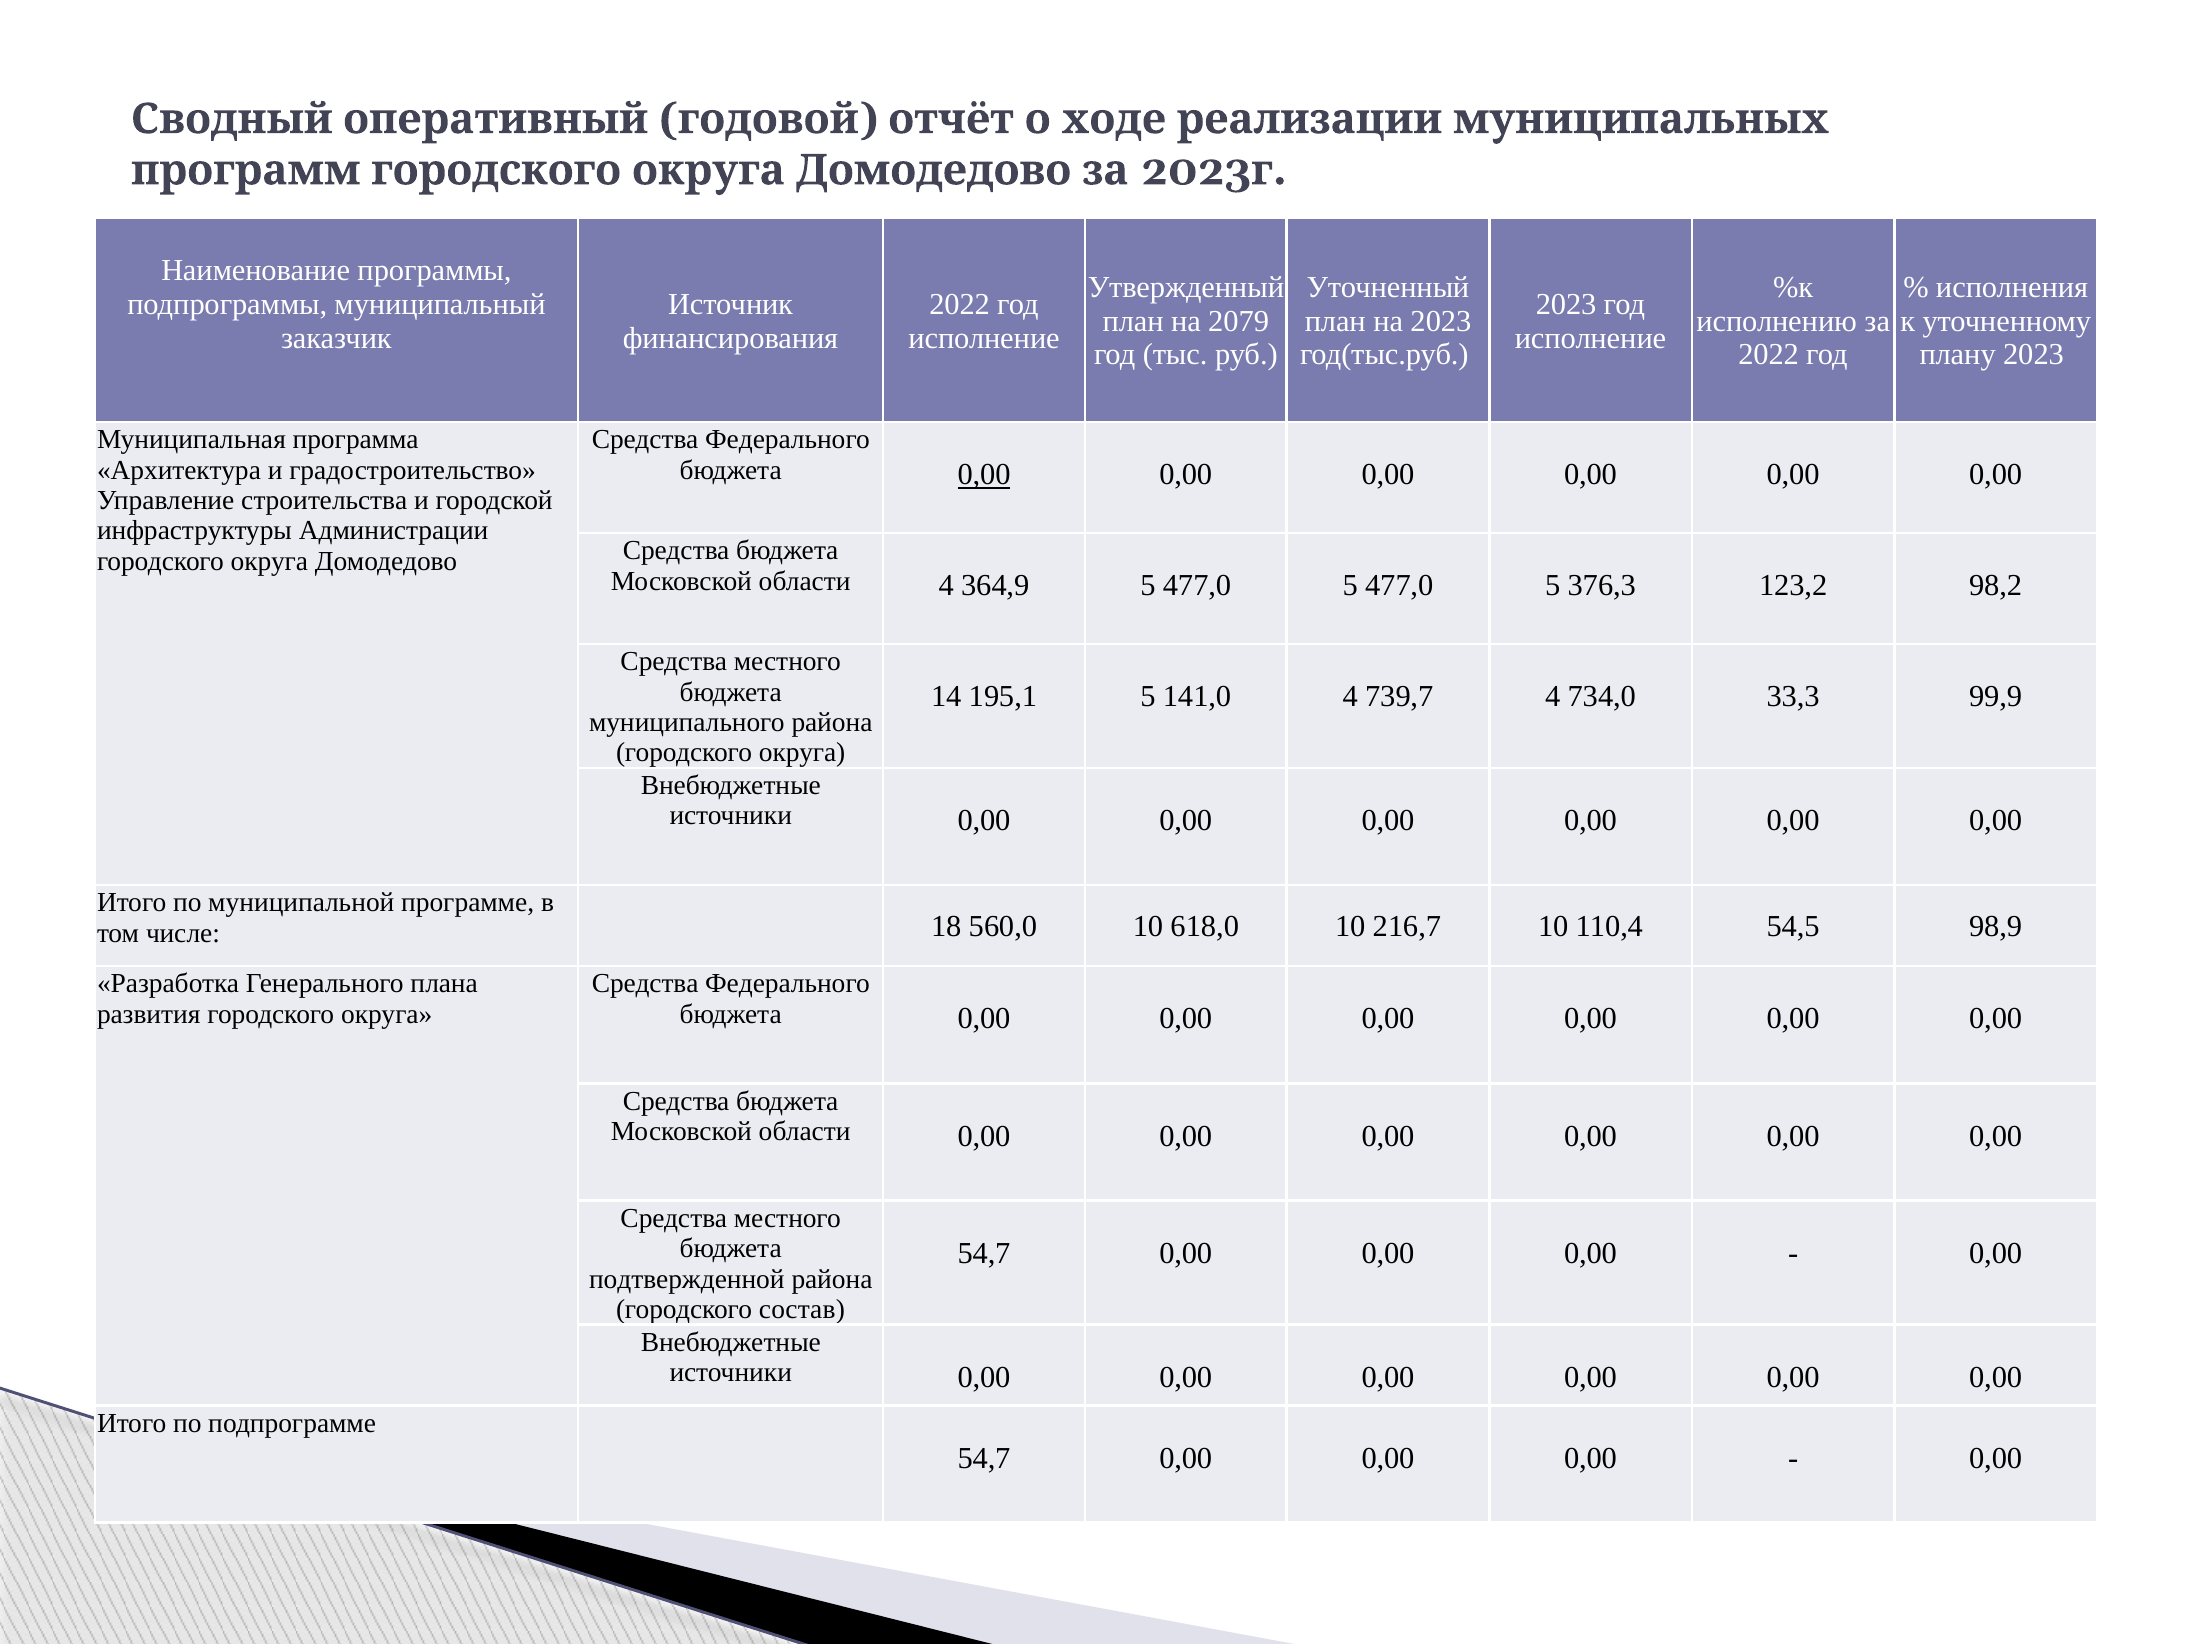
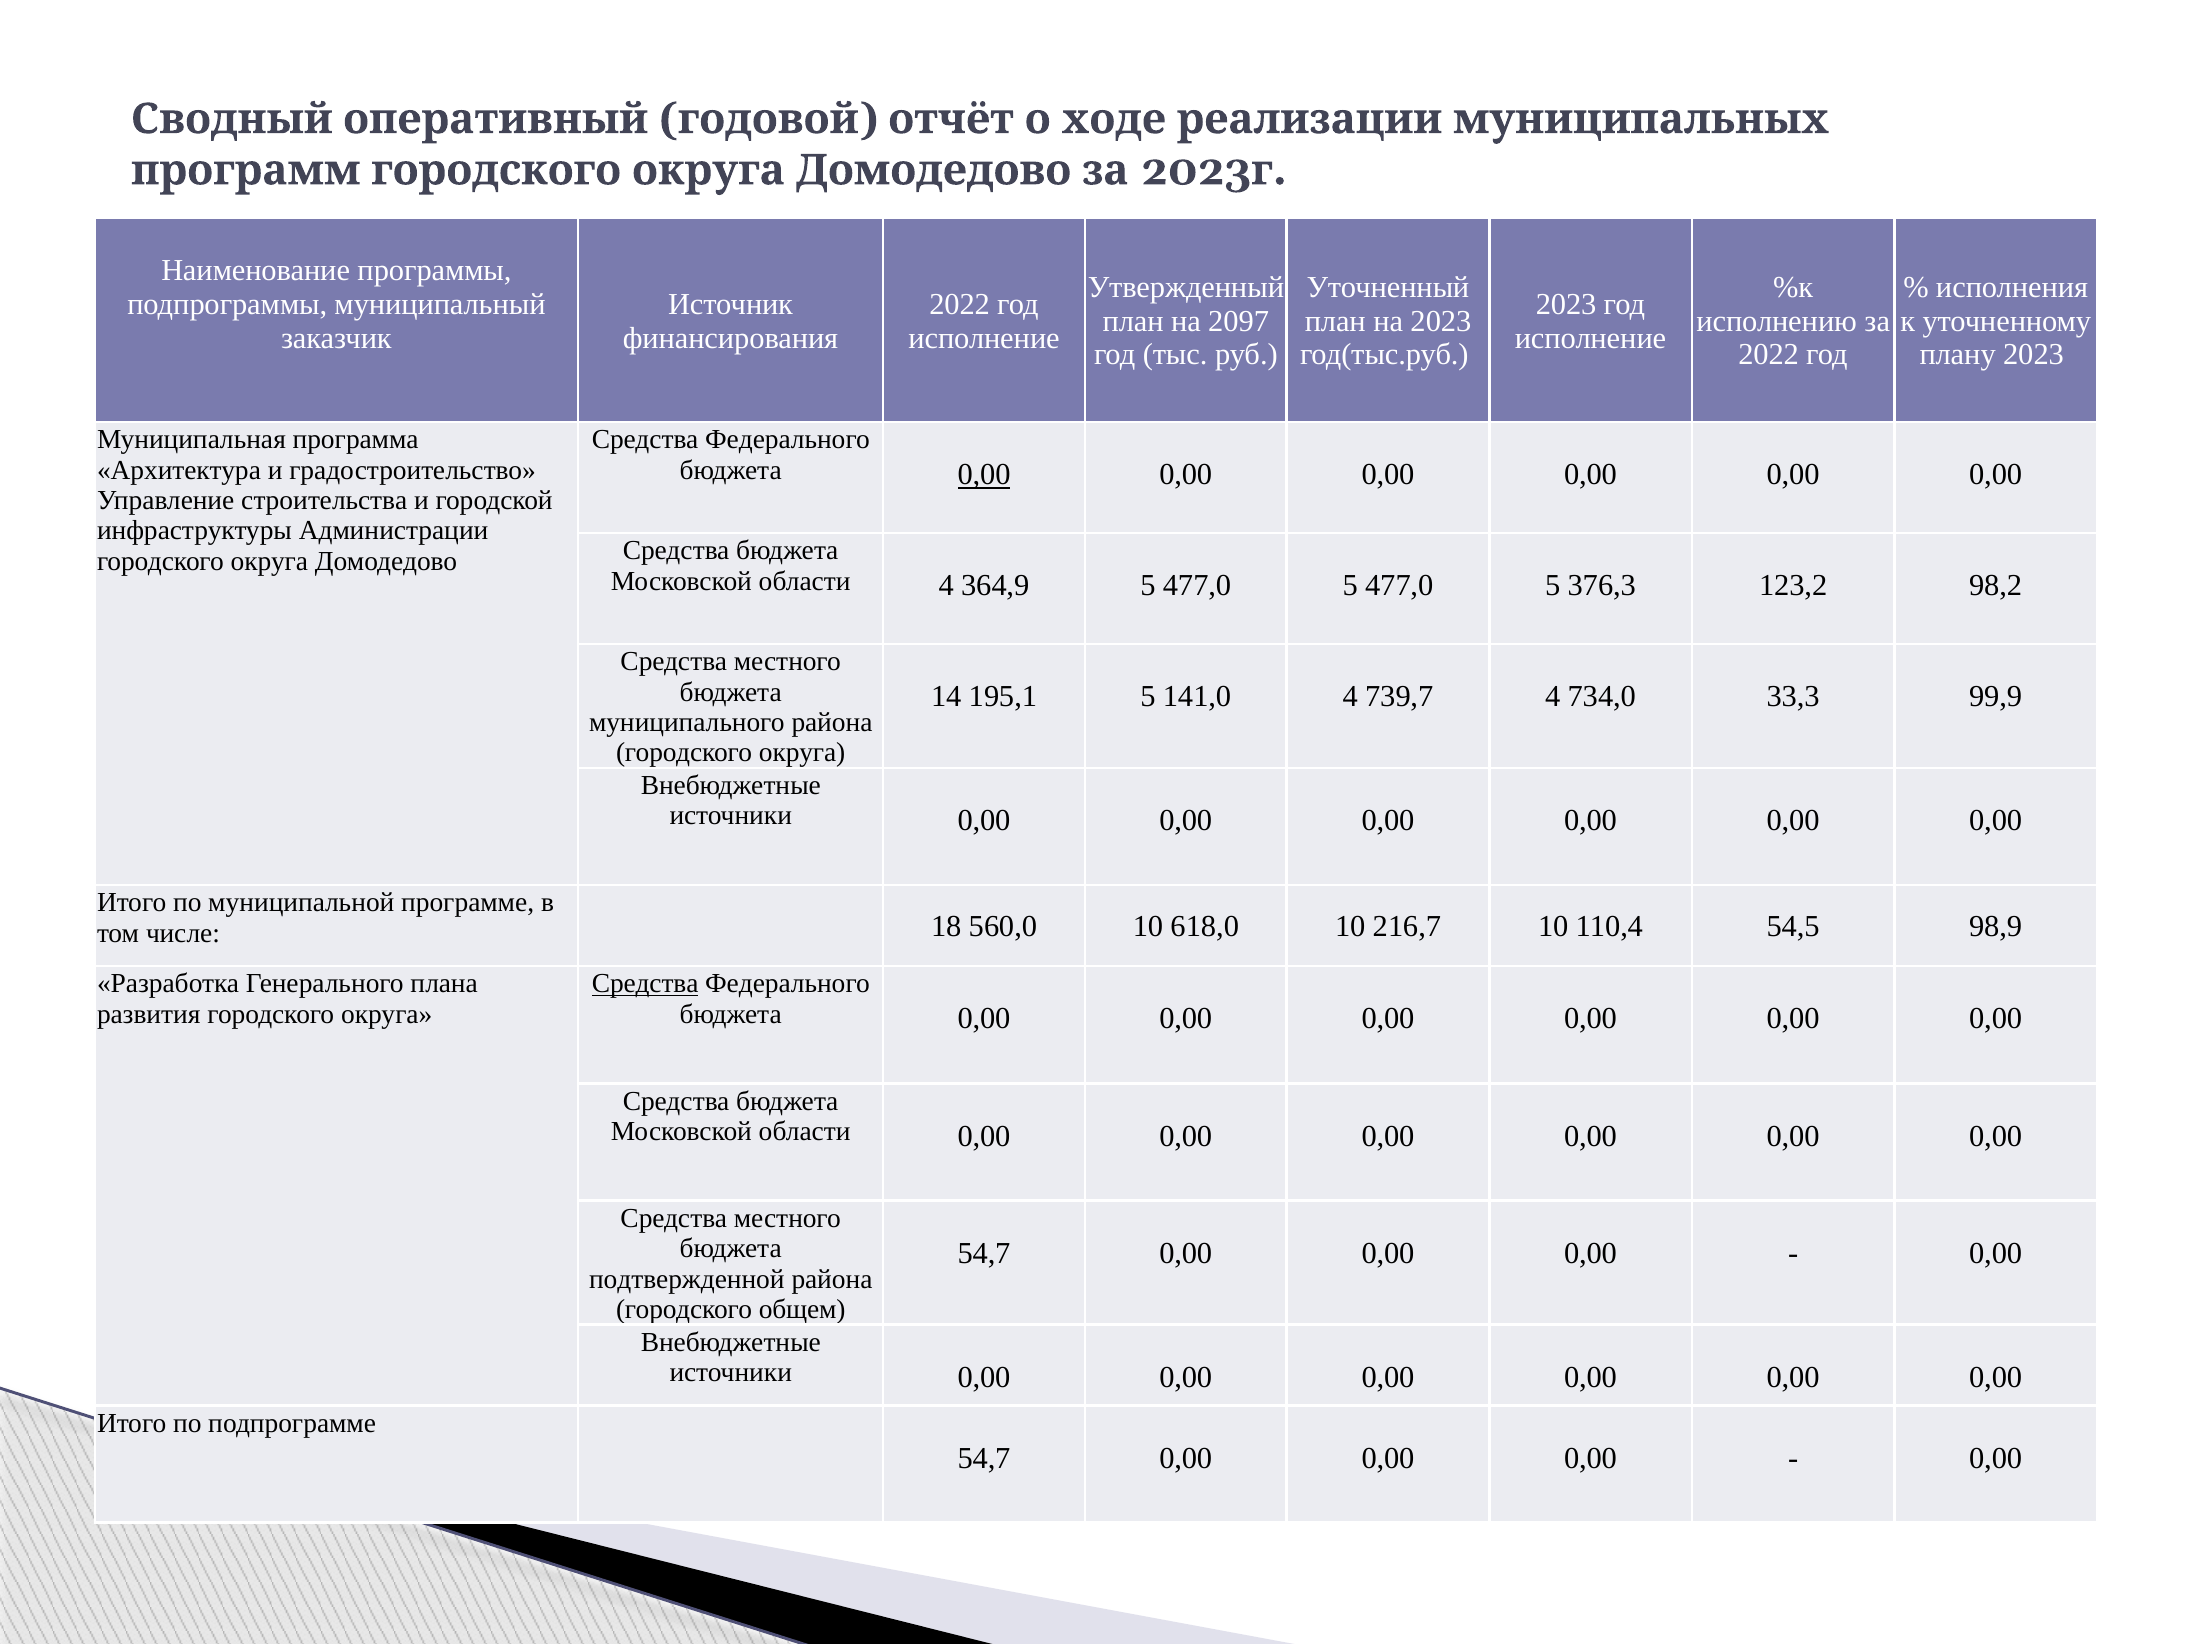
2079: 2079 -> 2097 (1239, 321)
Средства underline: none -> present (645, 984)
состав: состав -> общем (802, 1309)
